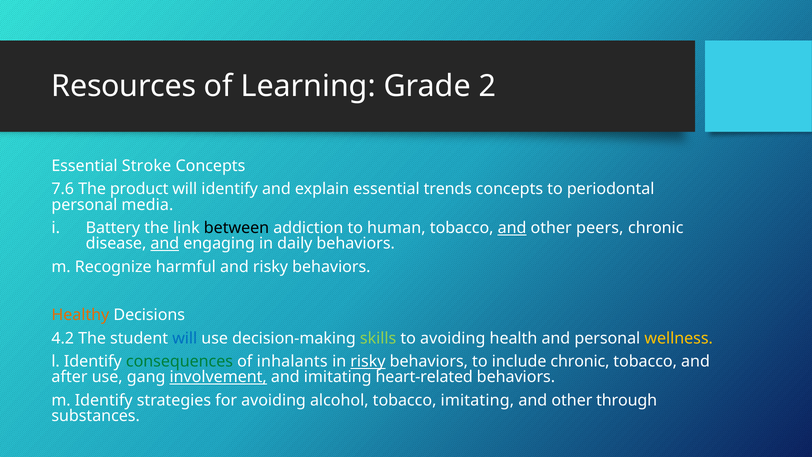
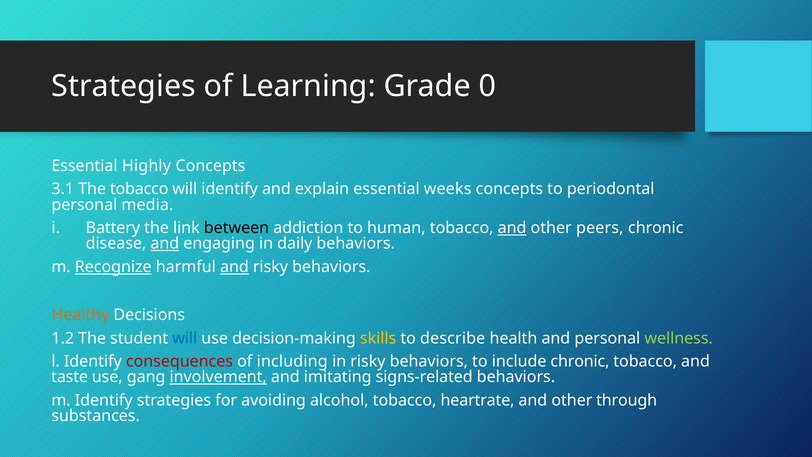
Resources: Resources -> Strategies (124, 86)
2: 2 -> 0 (487, 86)
Stroke: Stroke -> Highly (146, 166)
7.6: 7.6 -> 3.1 (63, 189)
The product: product -> tobacco (139, 189)
trends: trends -> weeks (448, 189)
Recognize underline: none -> present (113, 267)
and underline: none -> present (234, 267)
4.2: 4.2 -> 1.2 (63, 338)
skills colour: light green -> yellow (378, 338)
to avoiding: avoiding -> describe (453, 338)
wellness colour: yellow -> light green (679, 338)
consequences colour: green -> red (179, 361)
inhalants: inhalants -> including (292, 361)
risky underline: present -> none (368, 361)
after: after -> taste (70, 377)
heart-related: heart-related -> signs-related (424, 377)
tobacco imitating: imitating -> heartrate (478, 400)
